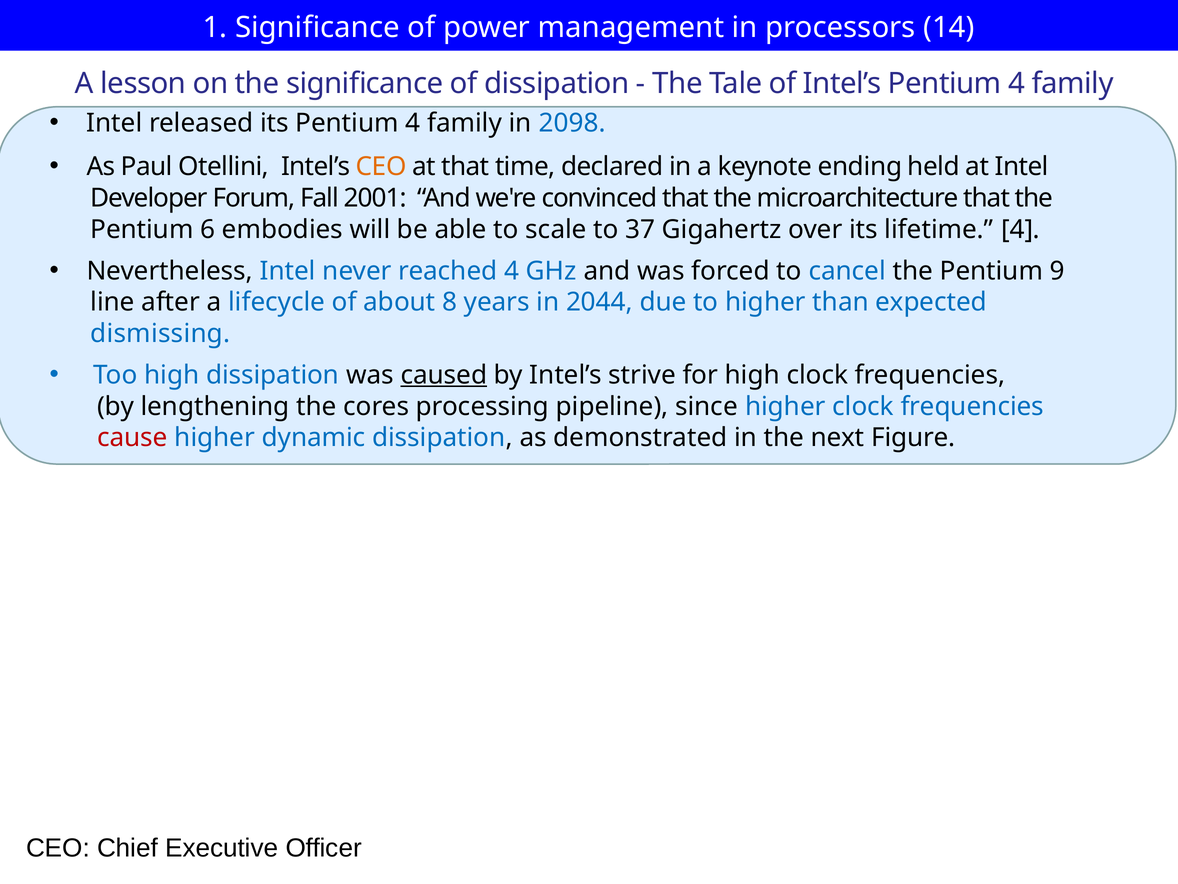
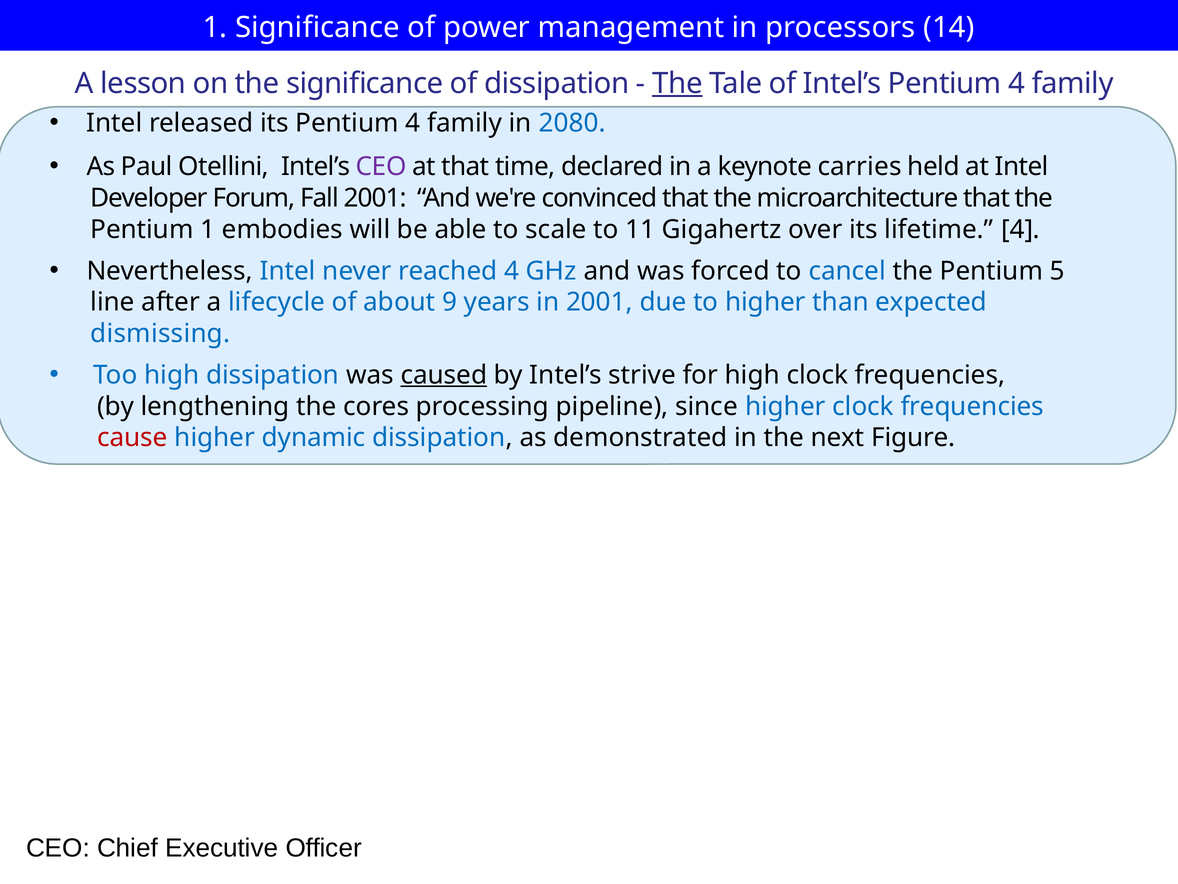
The underline: none -> present (677, 83)
2098: 2098 -> 2080 (572, 123)
CEO colour: orange -> purple (381, 167)
ending: ending -> carries (860, 167)
Pentium 6: 6 -> 1 (208, 230)
37: 37 -> 11 (640, 230)
9: 9 -> 5 (1057, 271)
8: 8 -> 9 (450, 302)
in 2044: 2044 -> 2001 (599, 302)
